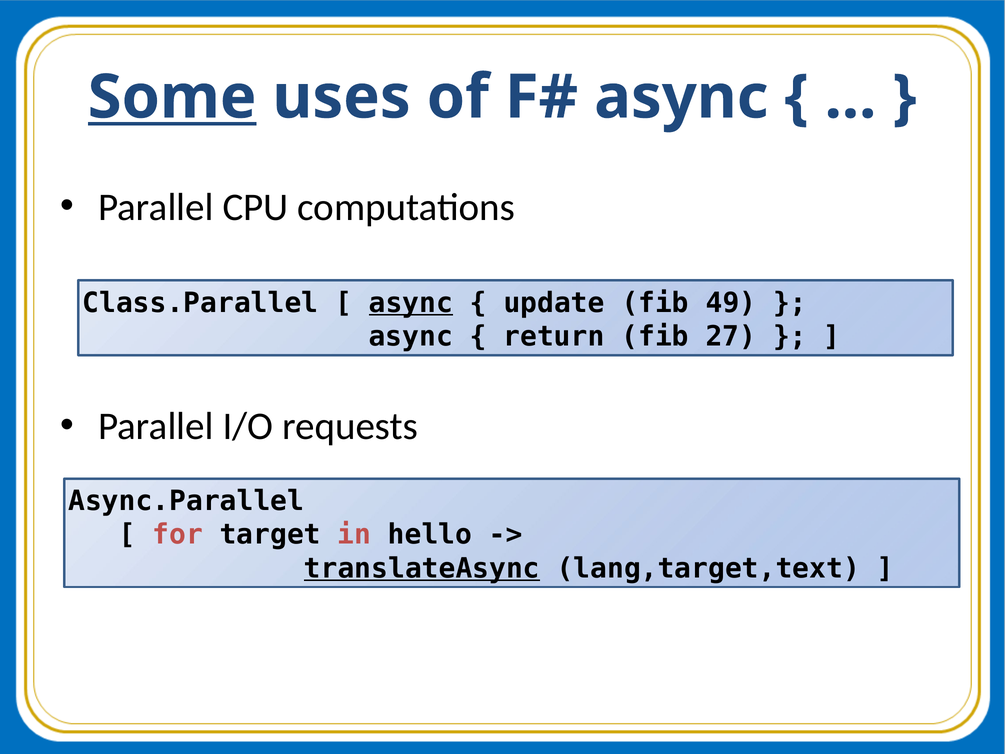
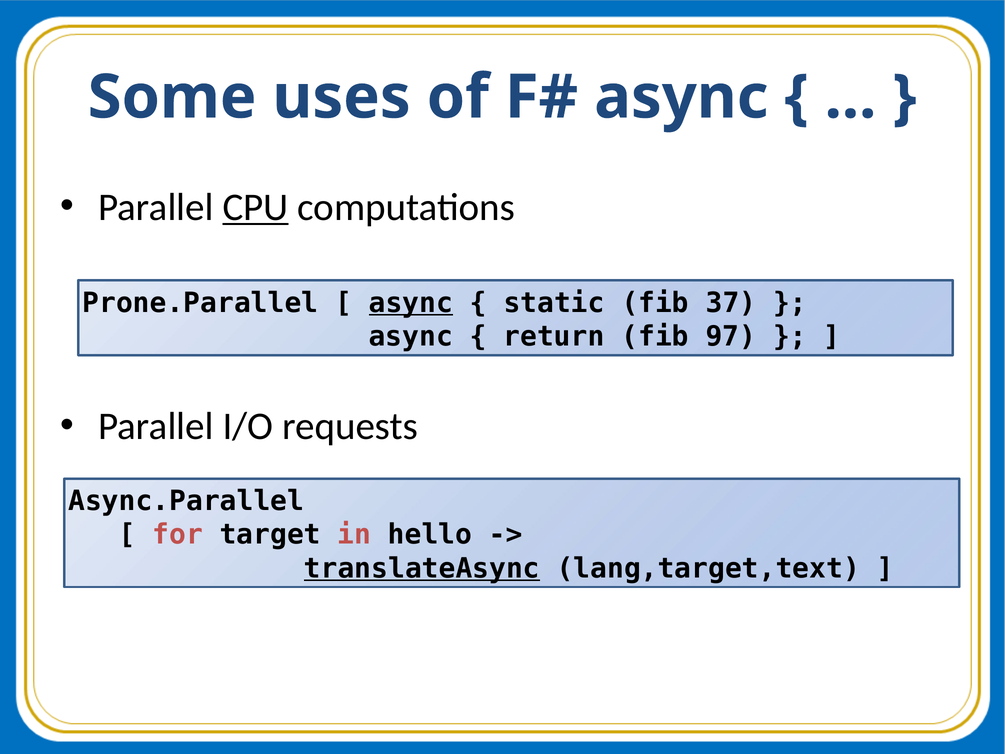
Some underline: present -> none (172, 97)
CPU underline: none -> present (256, 207)
Class.Parallel: Class.Parallel -> Prone.Parallel (200, 303)
update: update -> static (554, 303)
49: 49 -> 37 (731, 303)
27: 27 -> 97 (731, 336)
